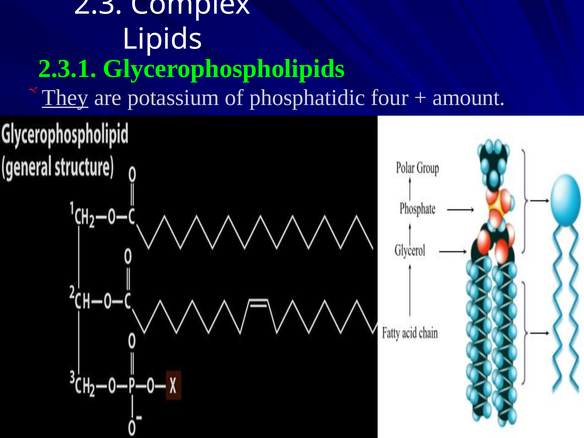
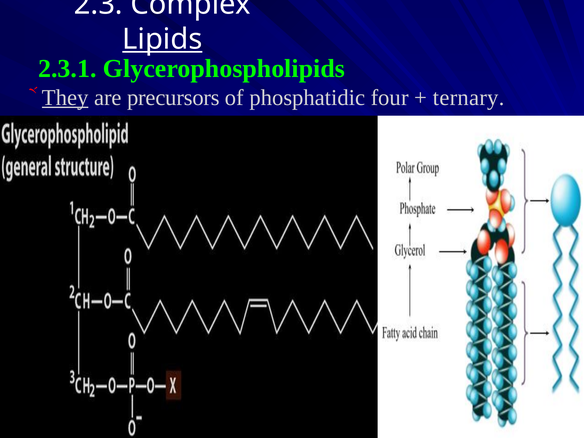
Lipids underline: none -> present (162, 39)
potassium: potassium -> precursors (173, 98)
amount: amount -> ternary (469, 98)
